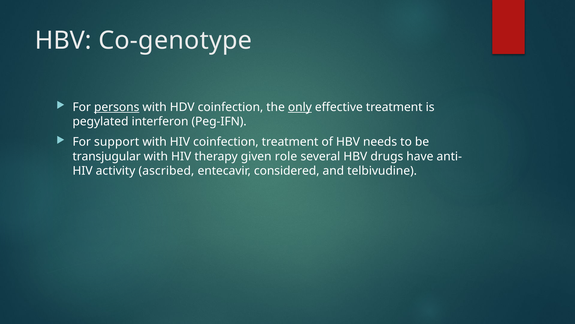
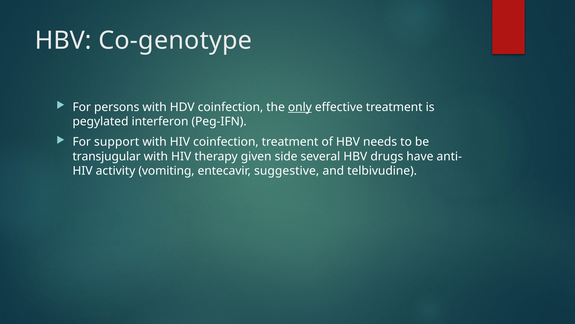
persons underline: present -> none (117, 107)
role: role -> side (286, 156)
ascribed: ascribed -> vomiting (166, 171)
considered: considered -> suggestive (287, 171)
